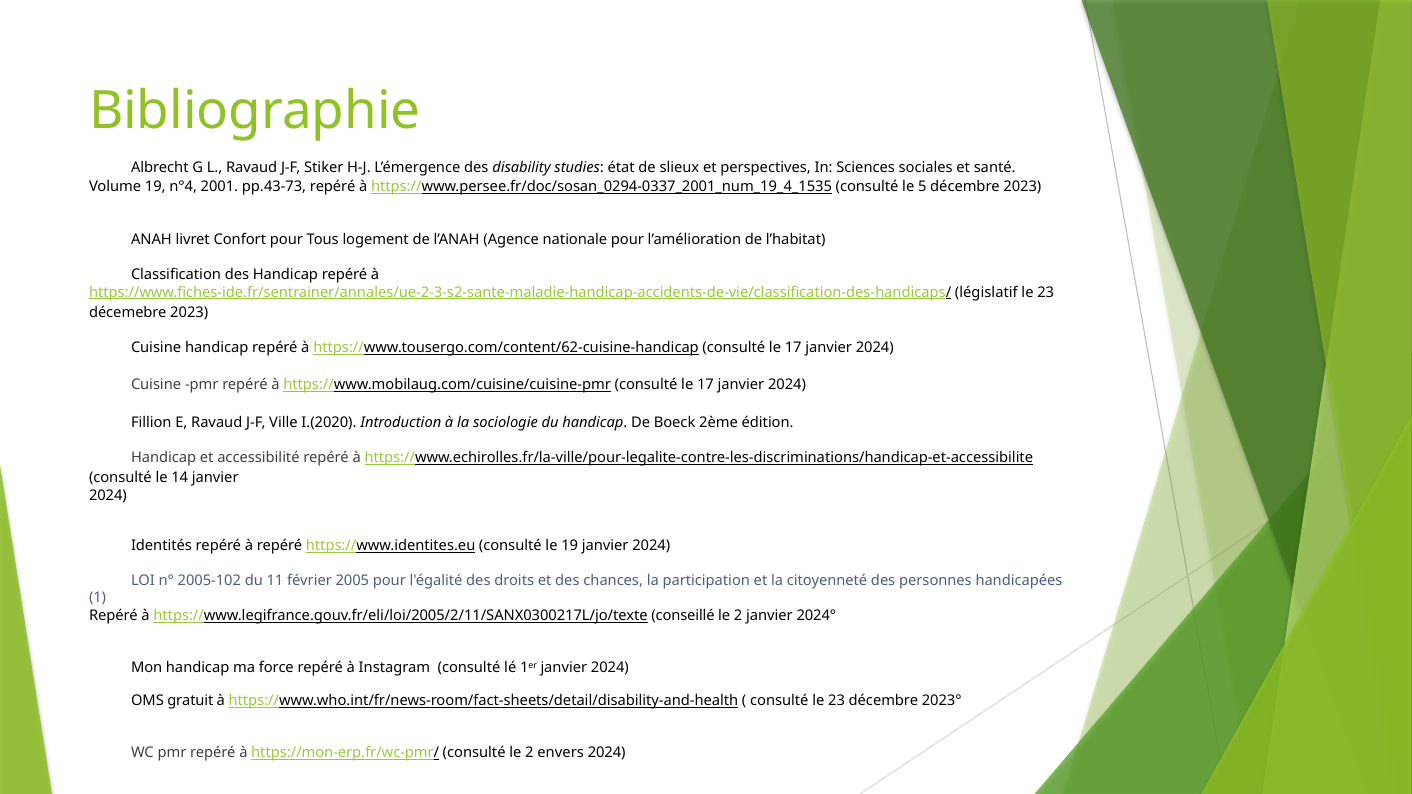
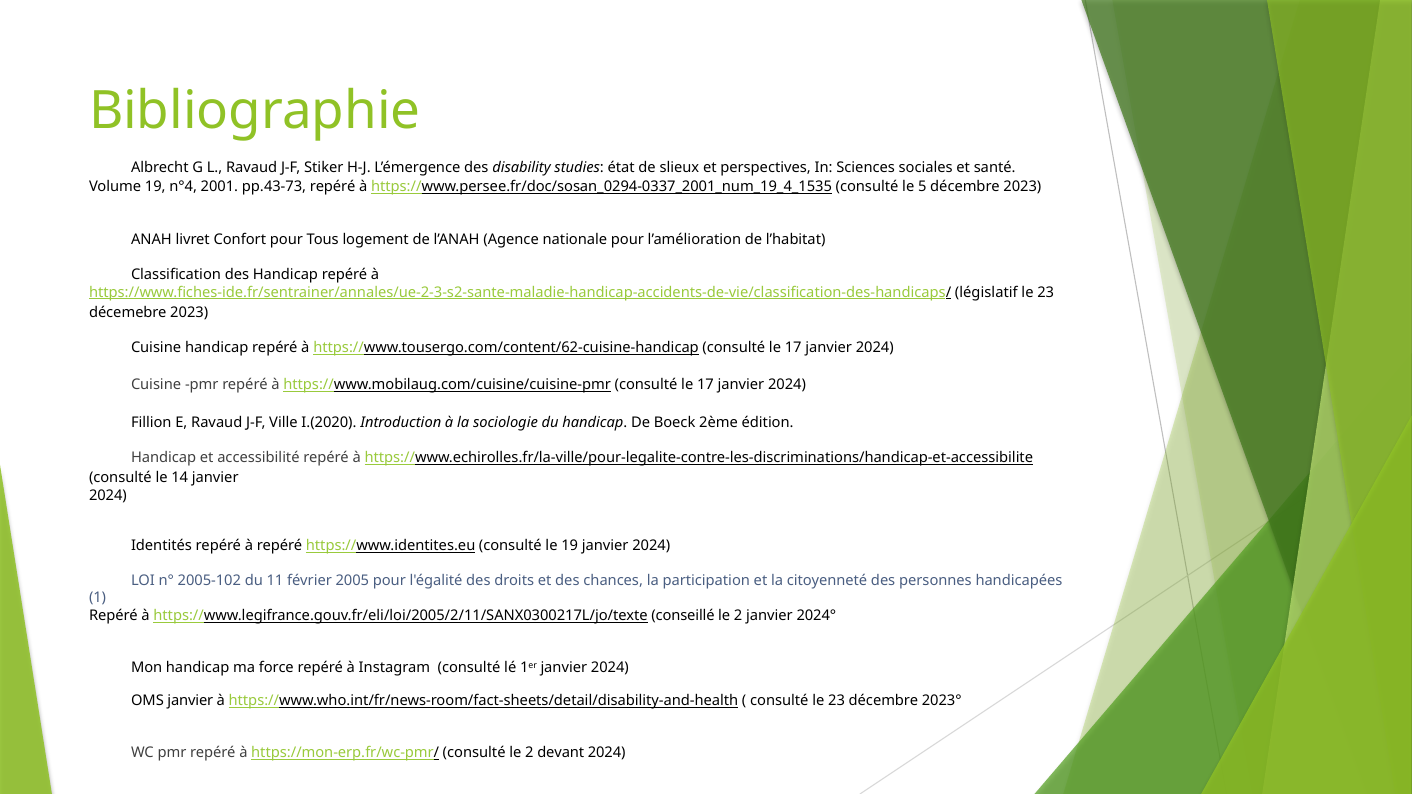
OMS gratuit: gratuit -> janvier (190, 701)
envers: envers -> devant (561, 753)
